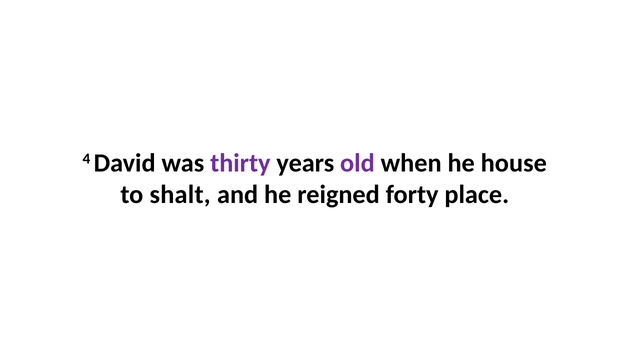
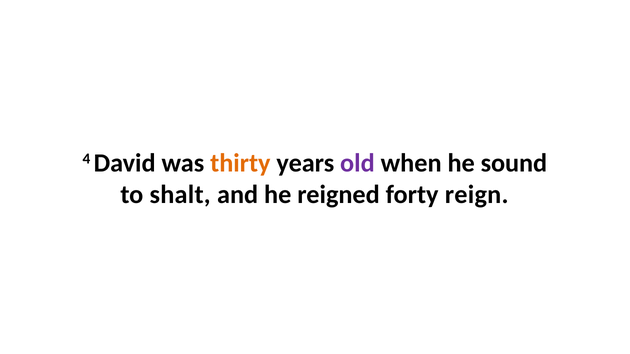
thirty colour: purple -> orange (240, 163)
house: house -> sound (514, 163)
place: place -> reign (477, 195)
